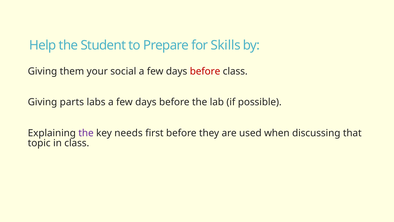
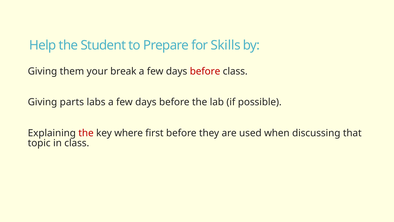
social: social -> break (123, 71)
the colour: purple -> red (86, 133)
needs: needs -> where (129, 133)
